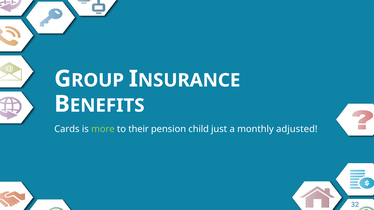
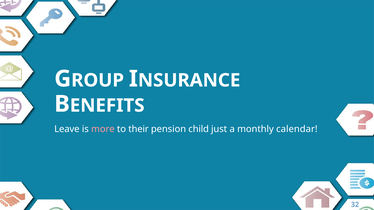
Cards: Cards -> Leave (67, 129)
more colour: light green -> pink (103, 129)
adjusted: adjusted -> calendar (297, 129)
